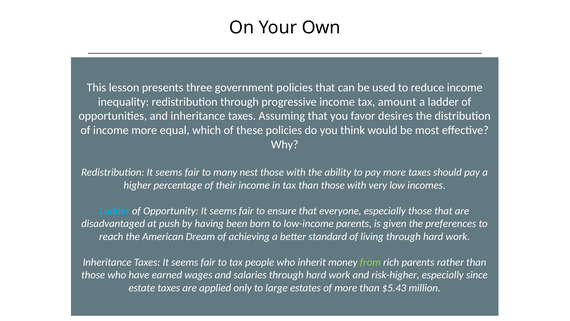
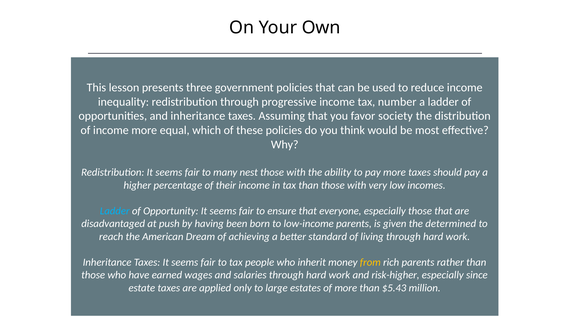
amount: amount -> number (397, 102)
desires: desires -> society (395, 116)
preferences: preferences -> determined (451, 223)
from colour: light green -> yellow (370, 262)
